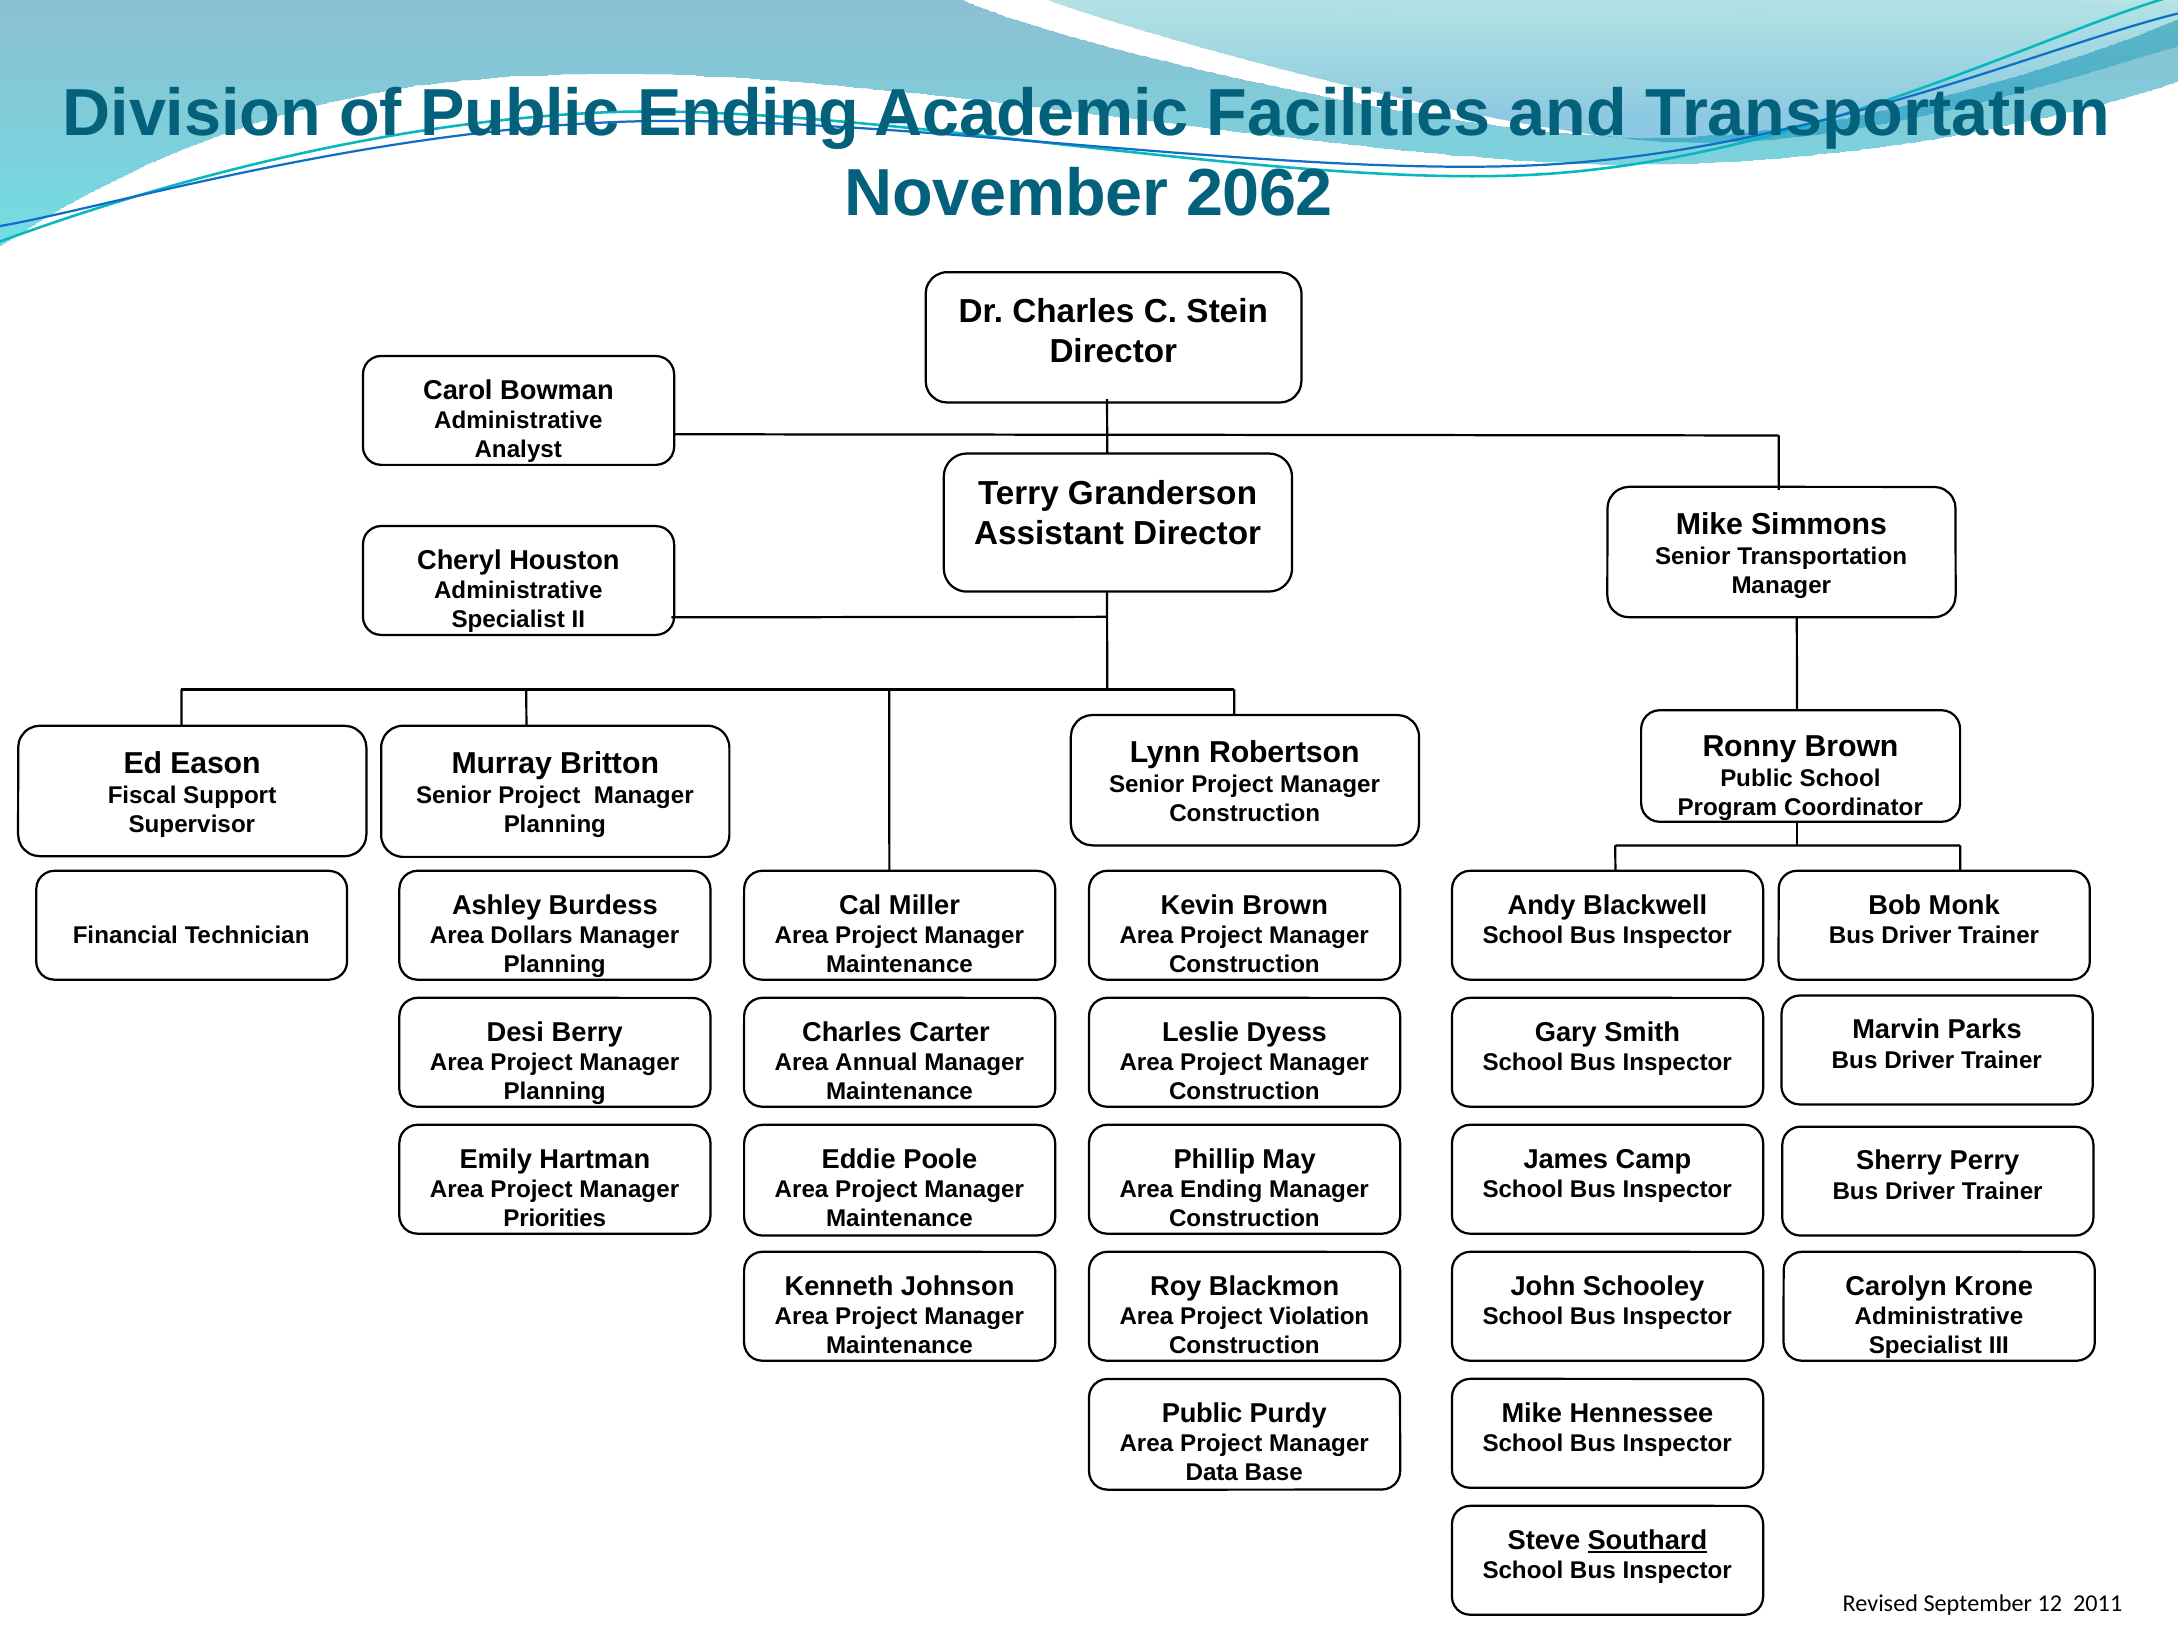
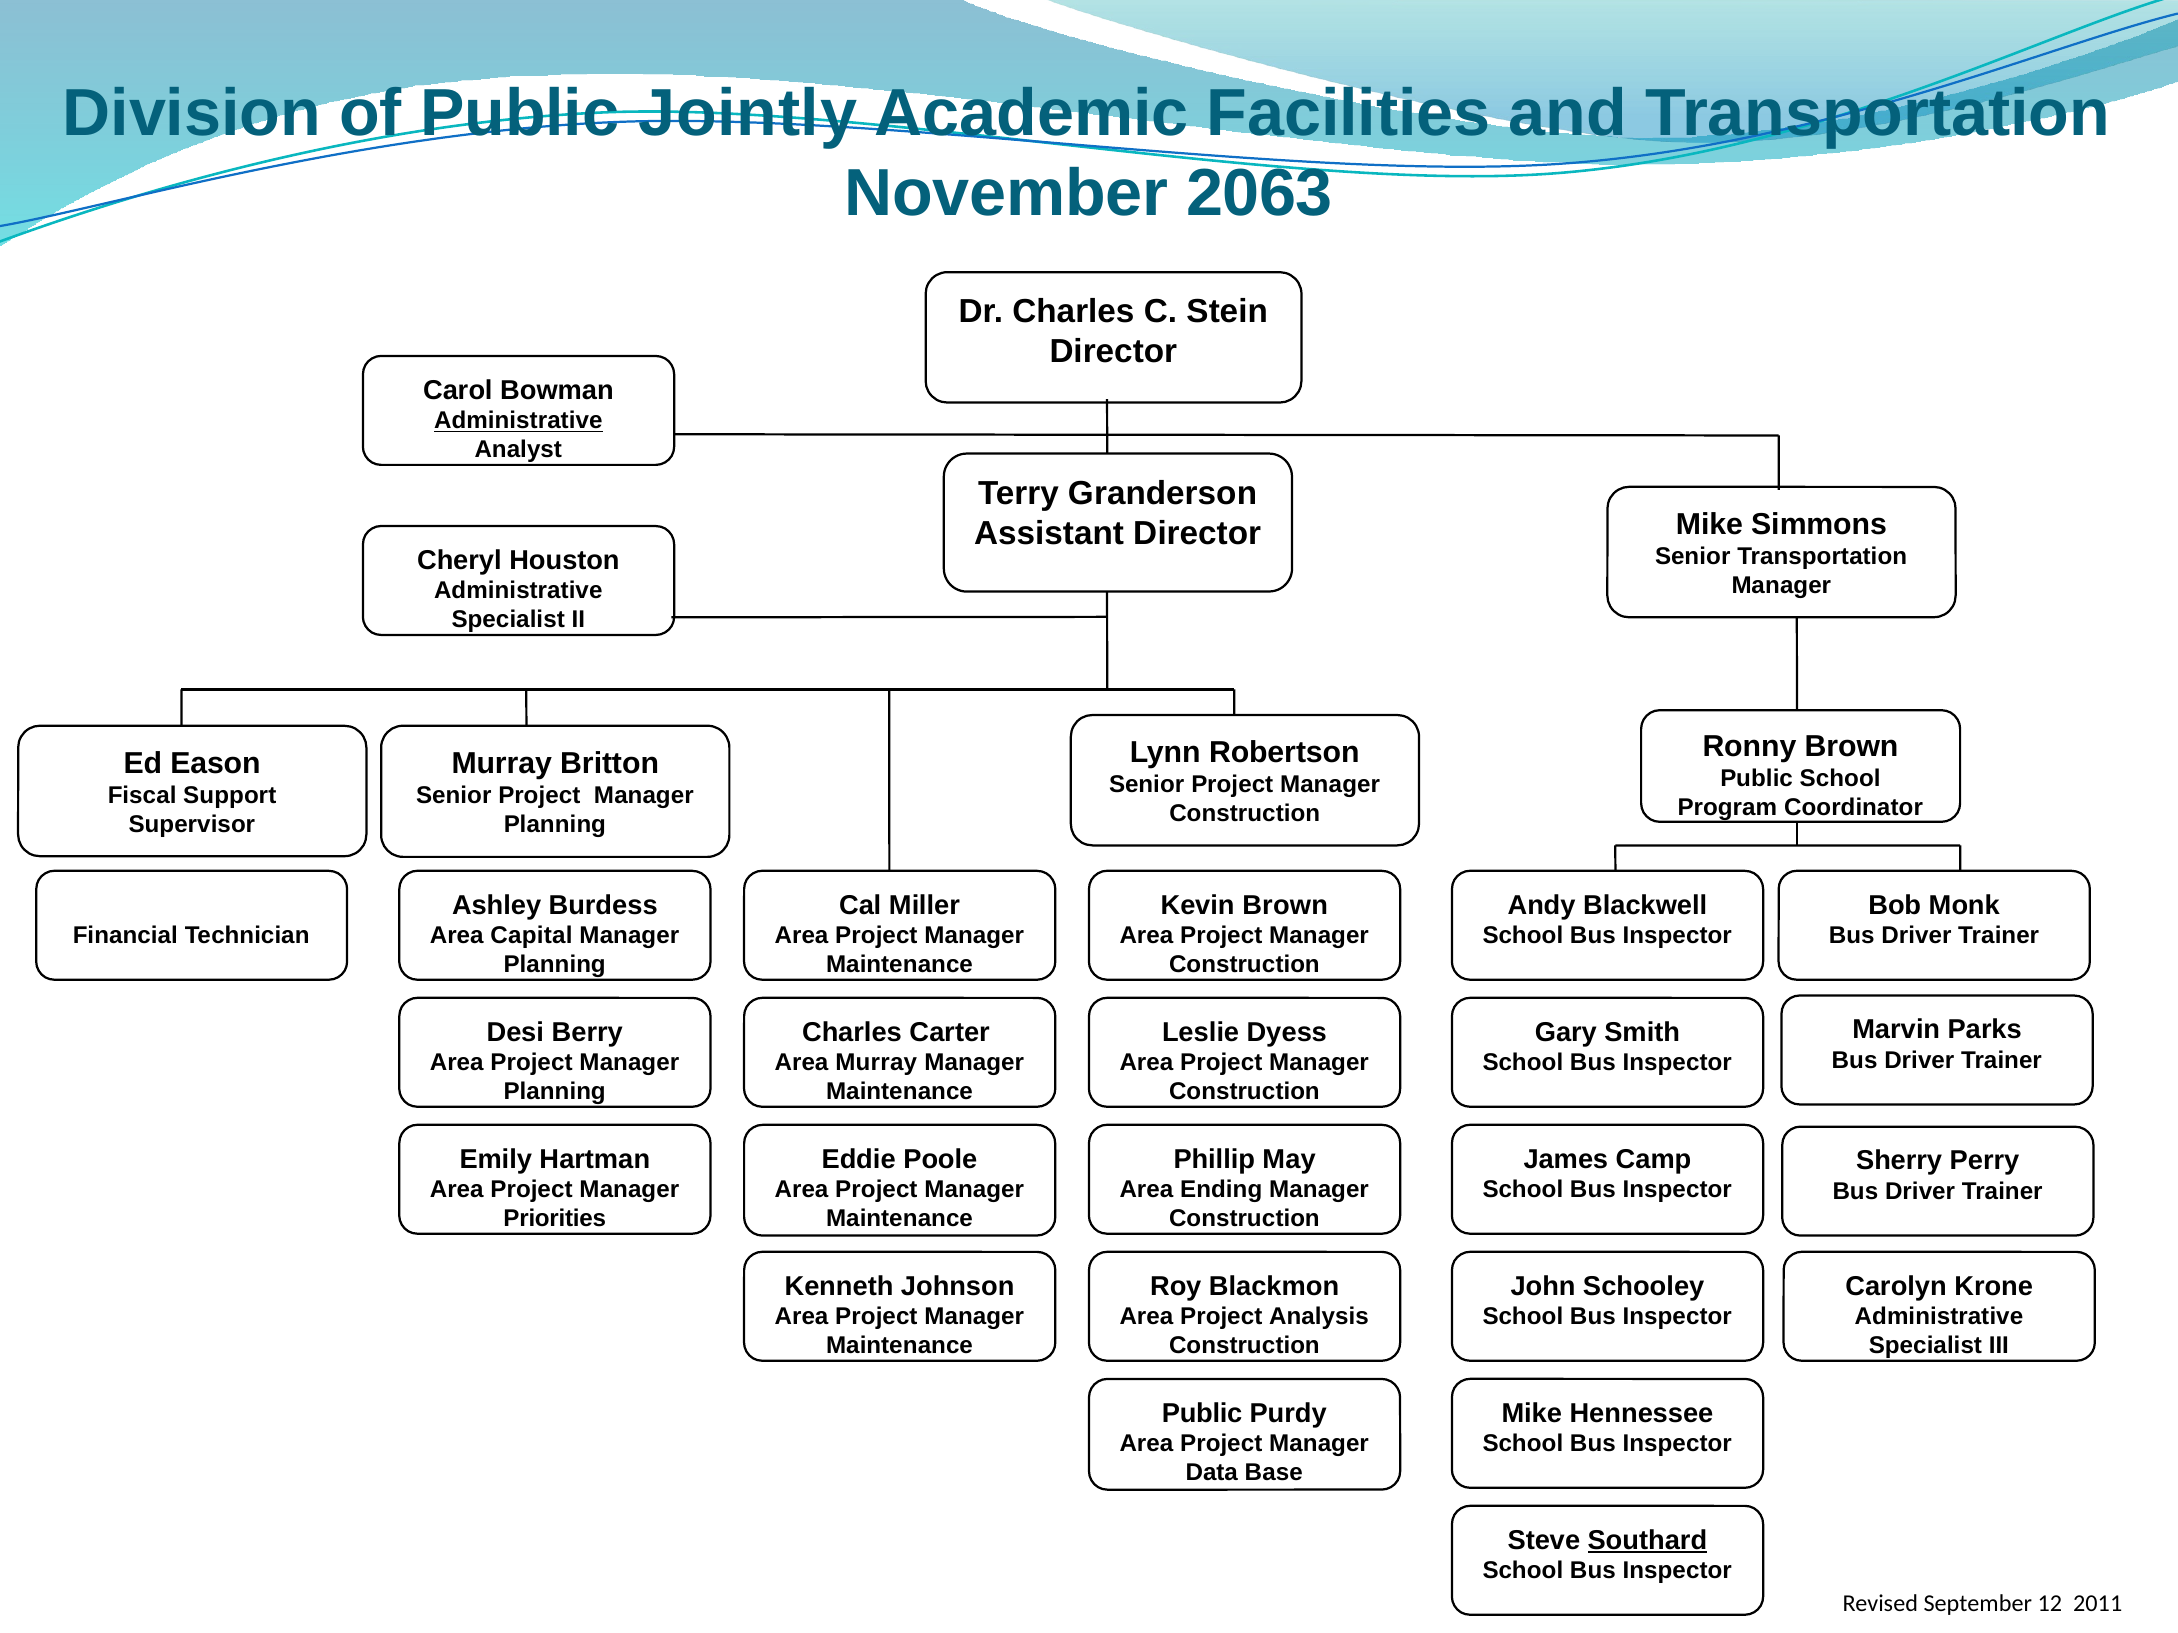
Public Ending: Ending -> Jointly (748, 113)
2062: 2062 -> 2063 (1260, 193)
Administrative underline: none -> present (518, 421)
Dollars: Dollars -> Capital (531, 936)
Area Annual: Annual -> Murray (876, 1063)
Violation: Violation -> Analysis (1319, 1317)
